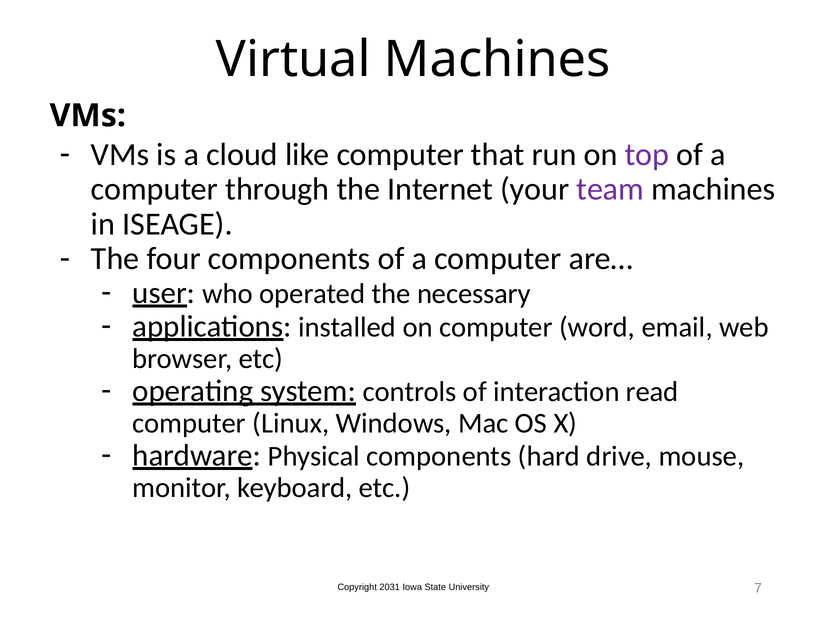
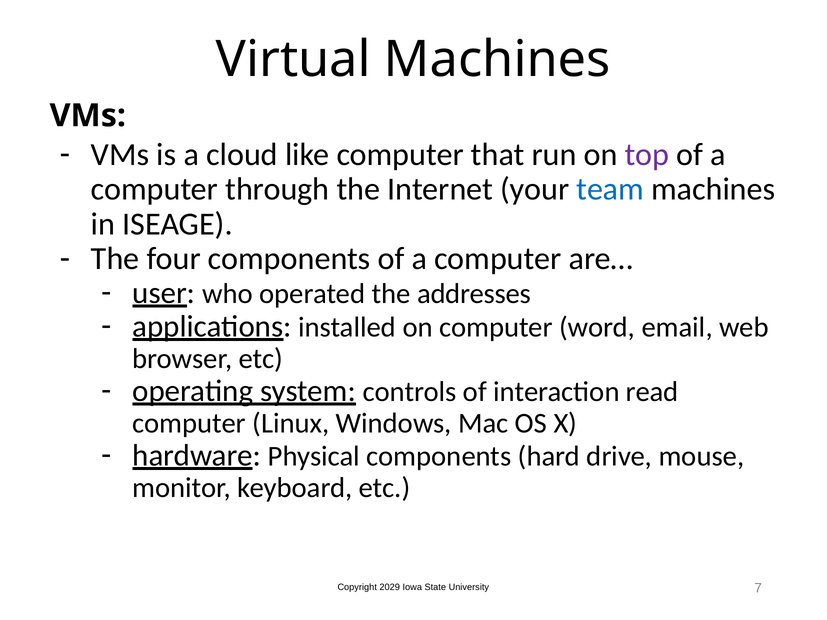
team colour: purple -> blue (610, 189)
necessary: necessary -> addresses (474, 294)
2031: 2031 -> 2029 (390, 587)
